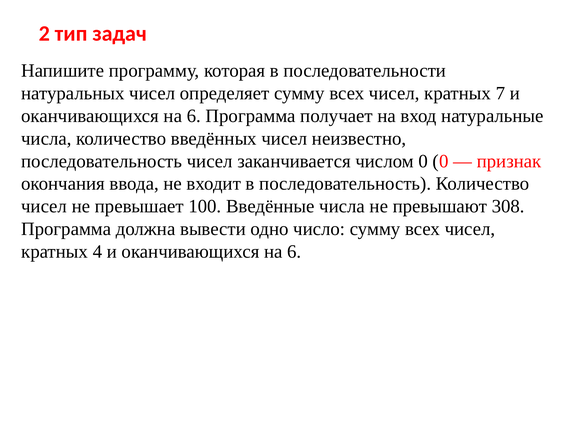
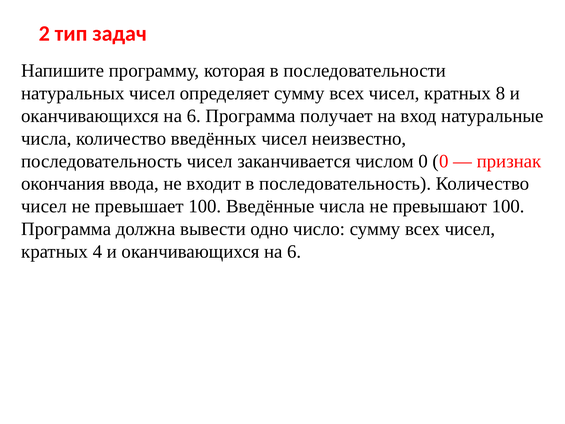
7: 7 -> 8 (500, 93)
превышают 308: 308 -> 100 (508, 206)
